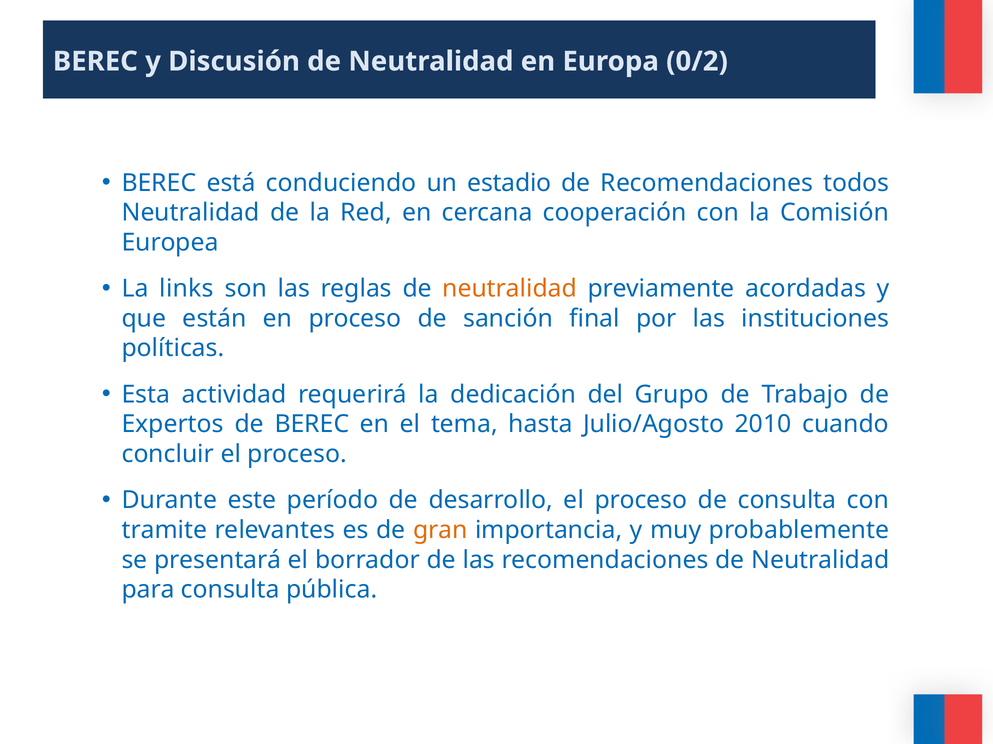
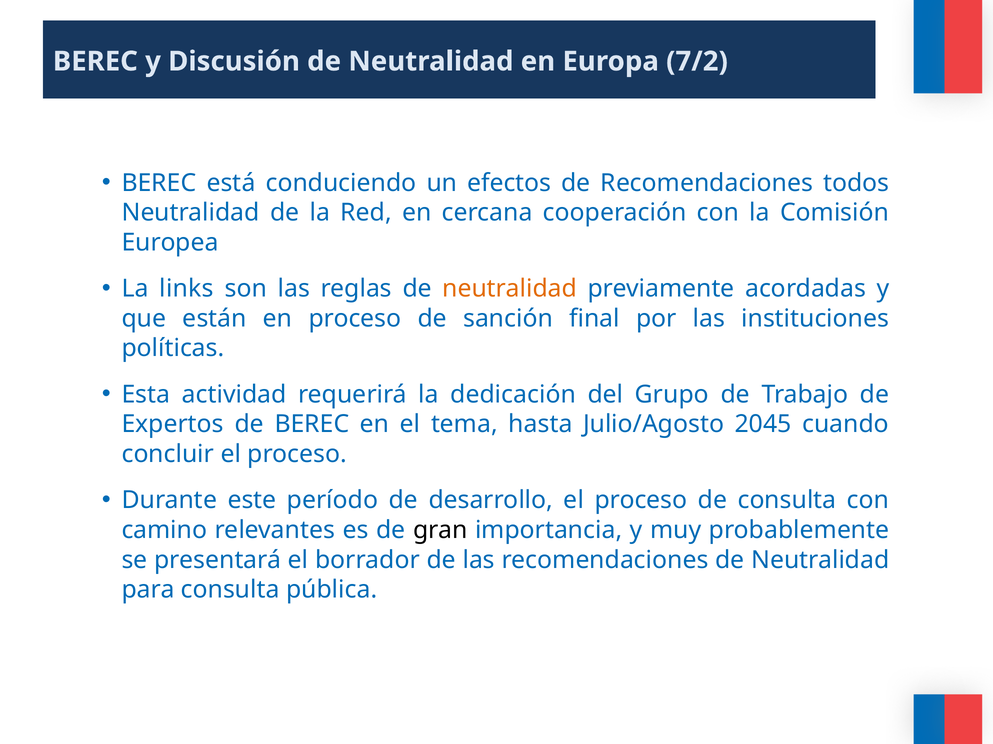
0/2: 0/2 -> 7/2 (697, 61)
estadio: estadio -> efectos (509, 183)
2010: 2010 -> 2045 (763, 425)
tramite: tramite -> camino (164, 531)
gran colour: orange -> black (440, 531)
